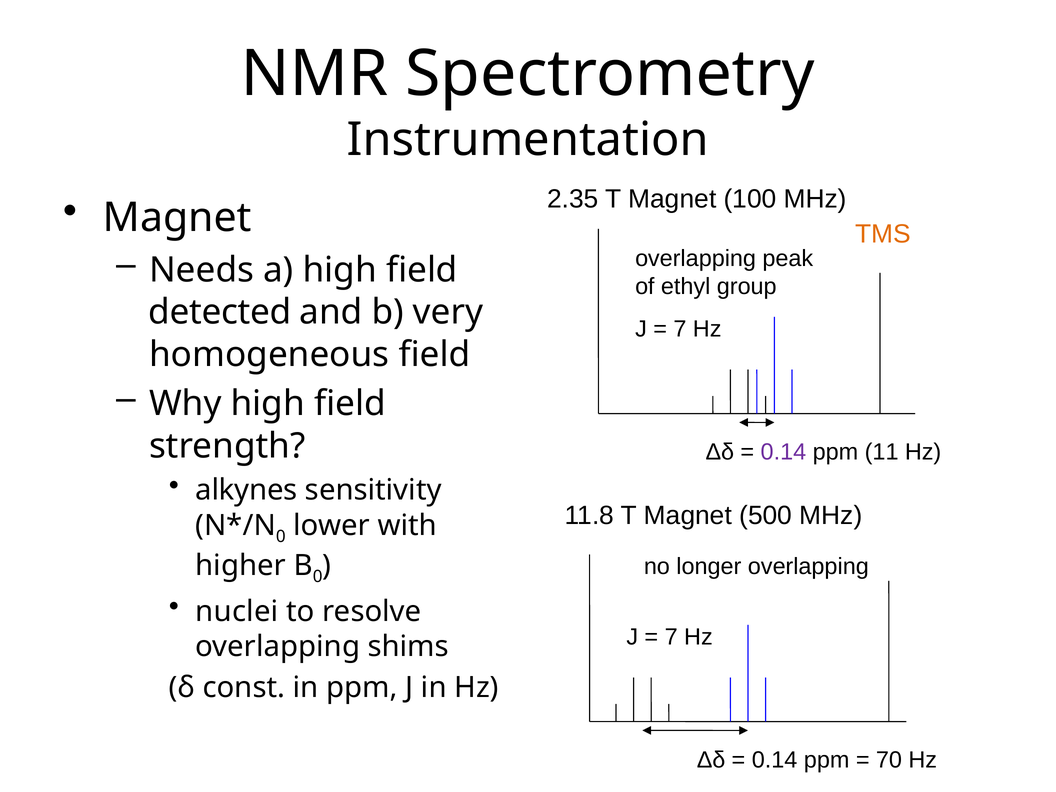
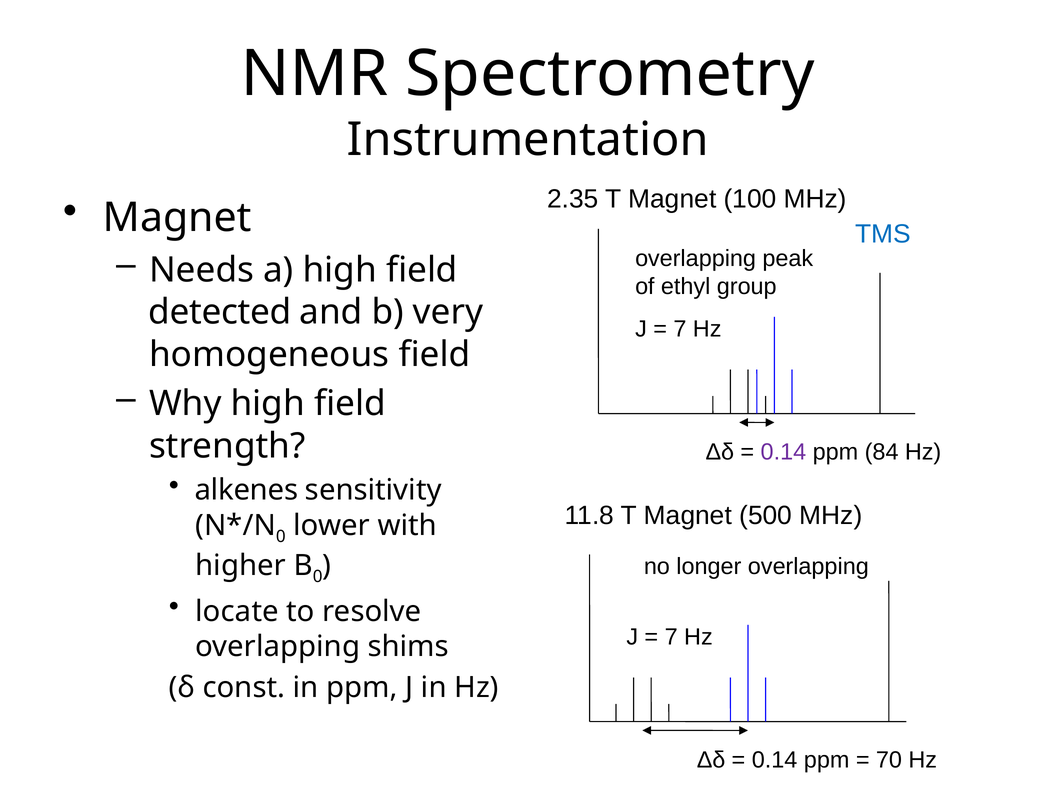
TMS colour: orange -> blue (883, 234)
11: 11 -> 84 (882, 452)
alkynes: alkynes -> alkenes (246, 490)
nuclei: nuclei -> locate (237, 611)
